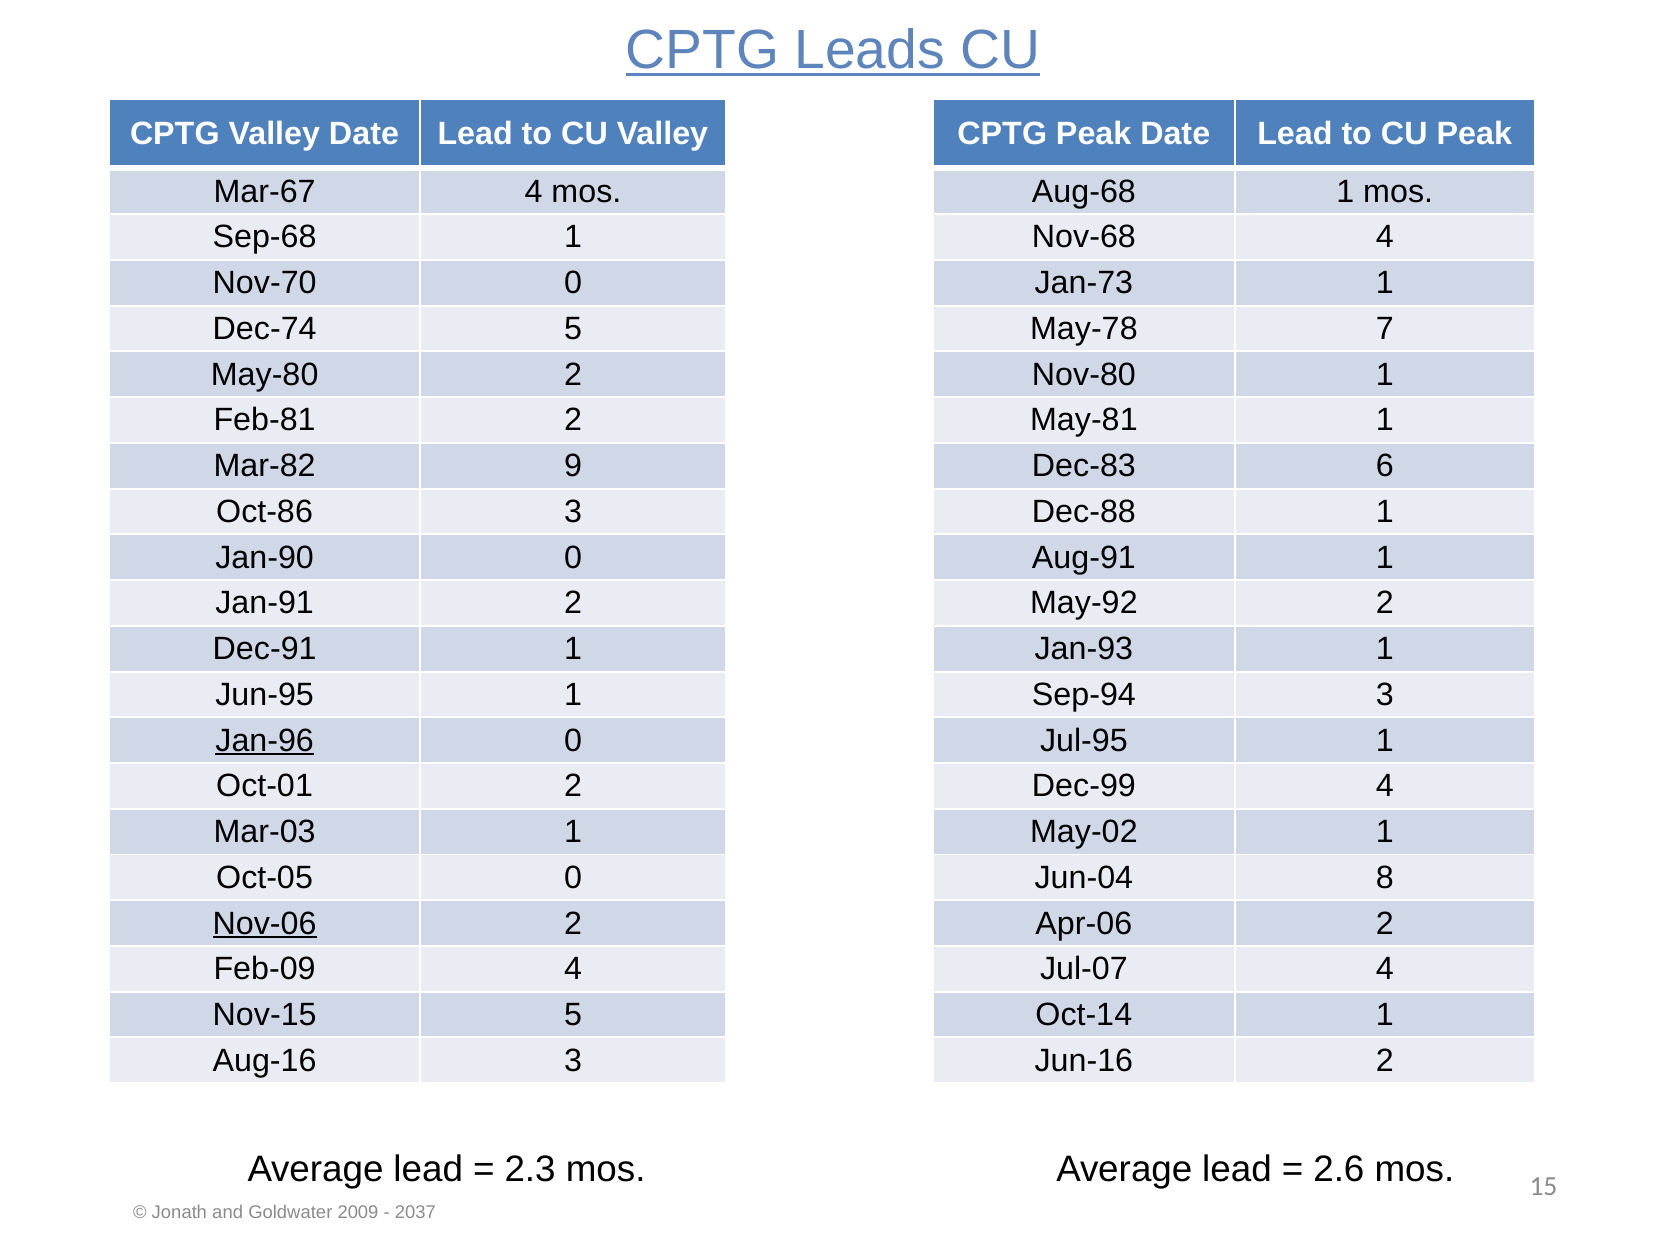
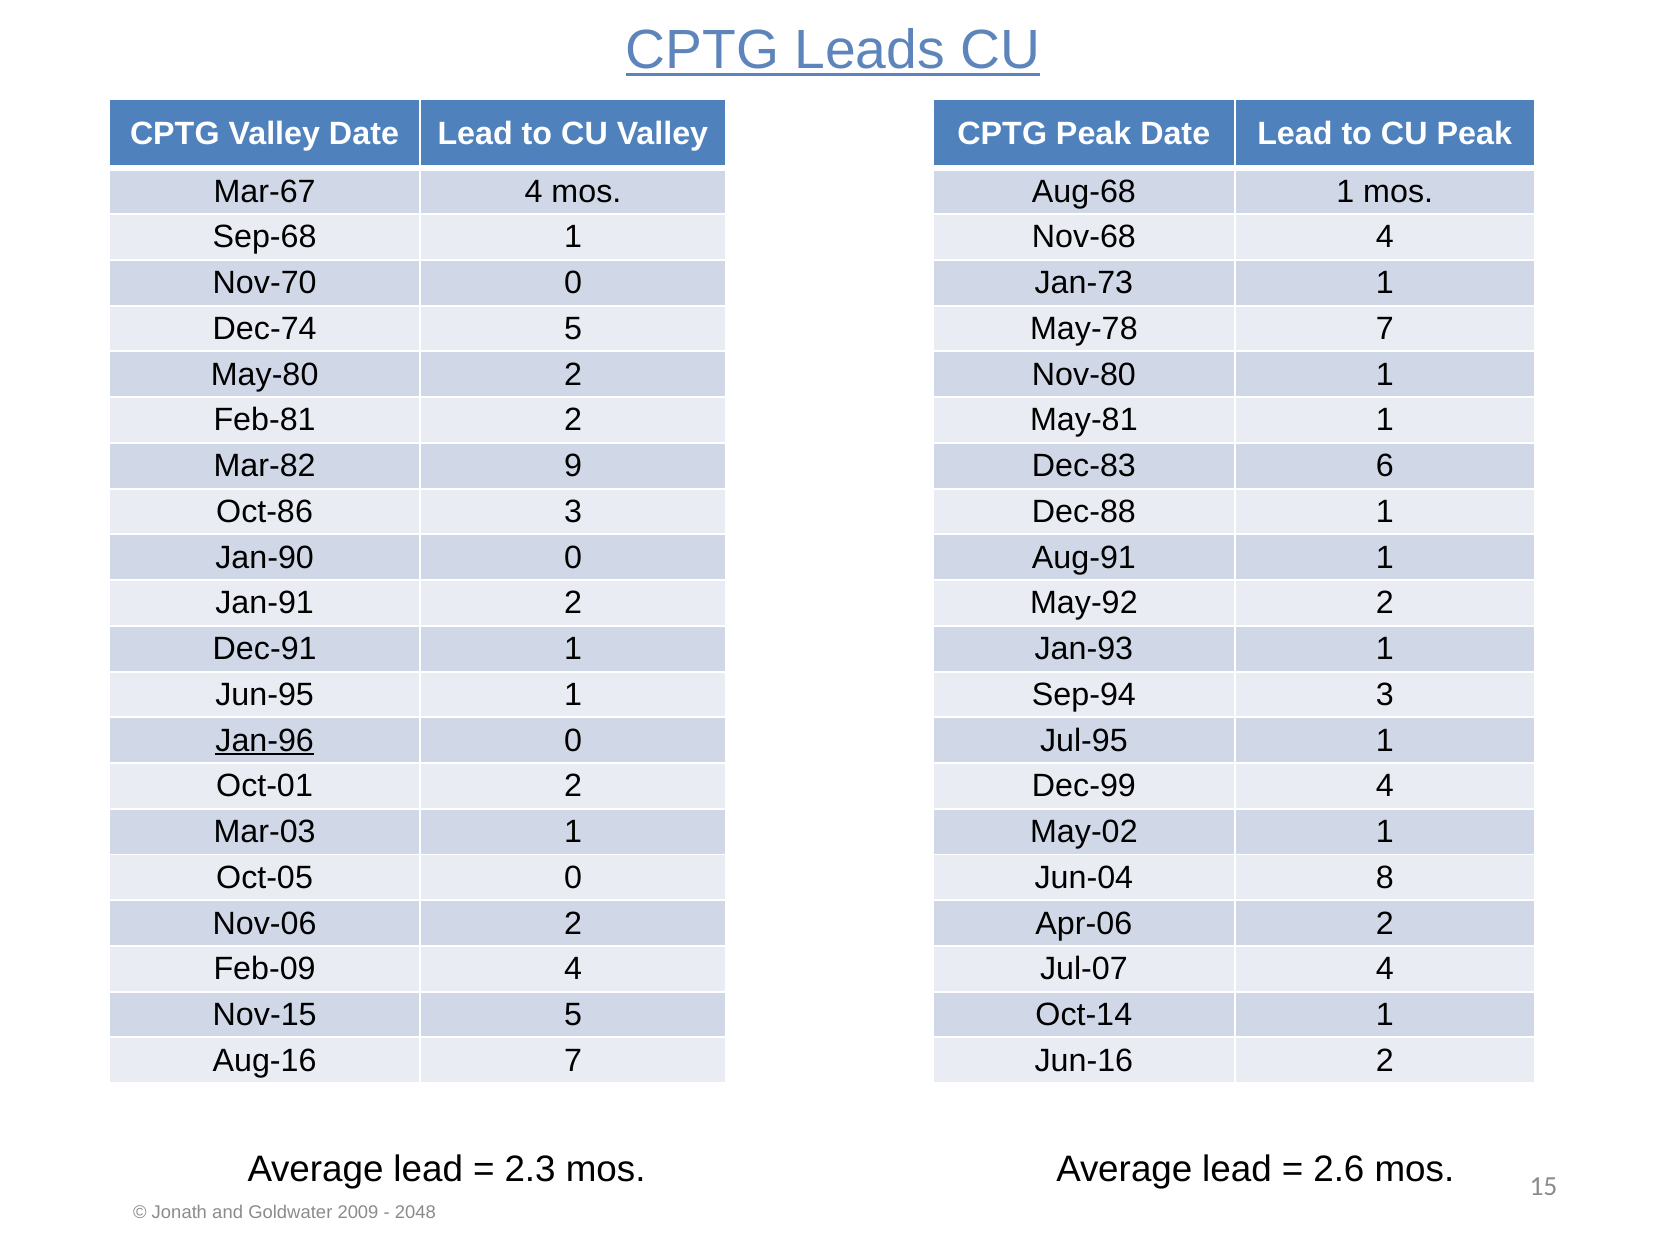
Nov-06 underline: present -> none (265, 923)
Aug-16 3: 3 -> 7 (573, 1060)
2037: 2037 -> 2048 (415, 1212)
